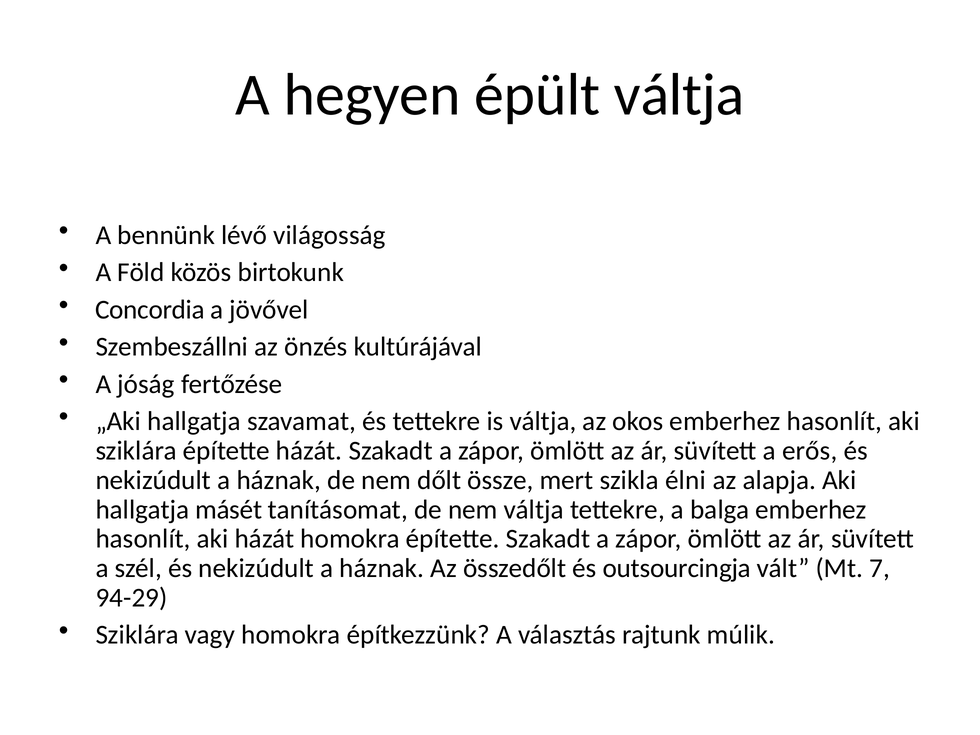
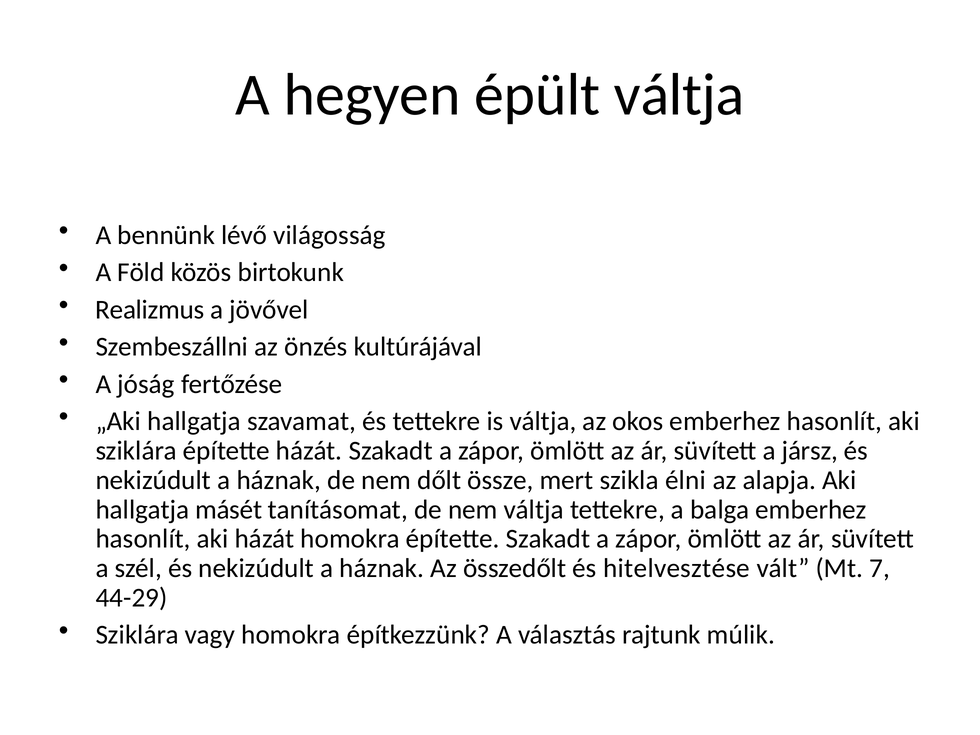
Concordia: Concordia -> Realizmus (150, 310)
erős: erős -> jársz (810, 451)
outsourcingja: outsourcingja -> hitelvesztése (677, 568)
94-29: 94-29 -> 44-29 (131, 598)
